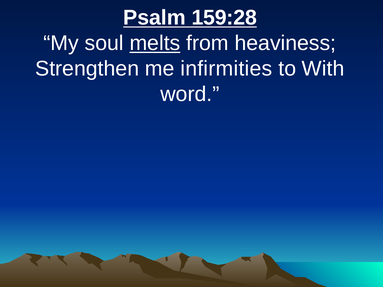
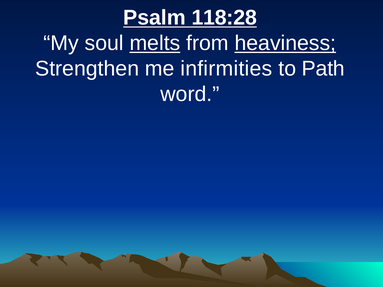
159:28: 159:28 -> 118:28 (224, 18)
heaviness underline: none -> present (285, 43)
With: With -> Path (323, 69)
